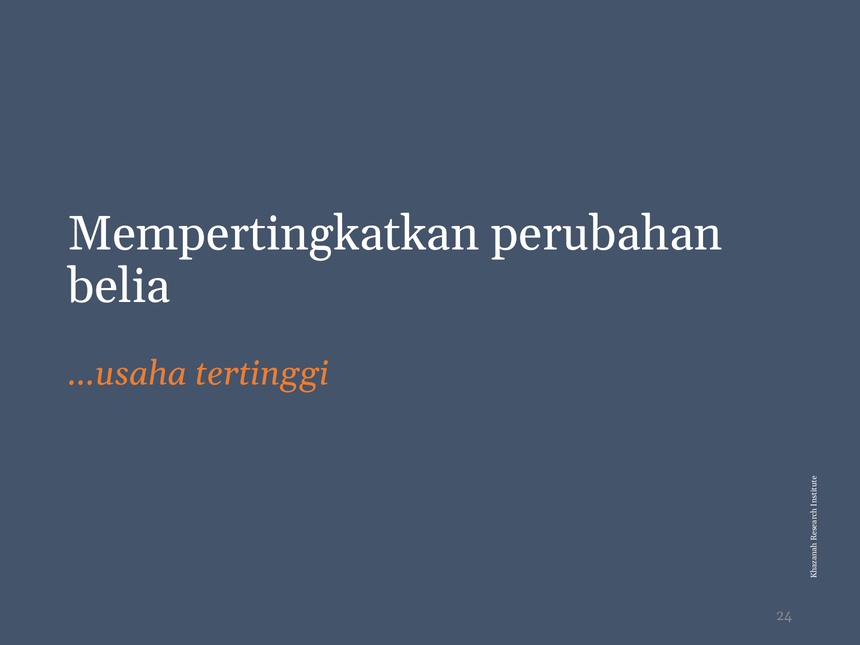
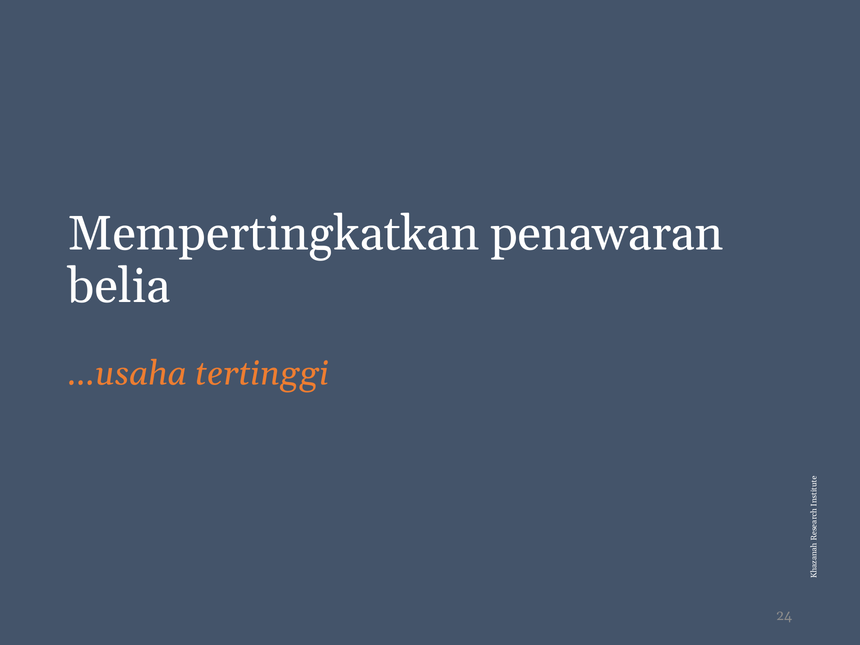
perubahan: perubahan -> penawaran (607, 234)
